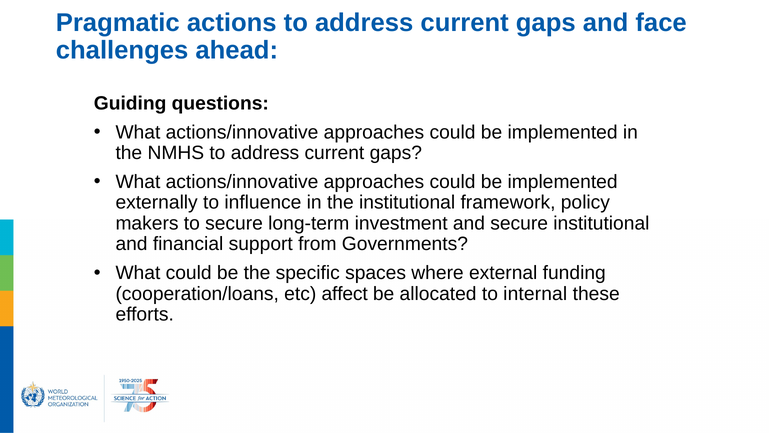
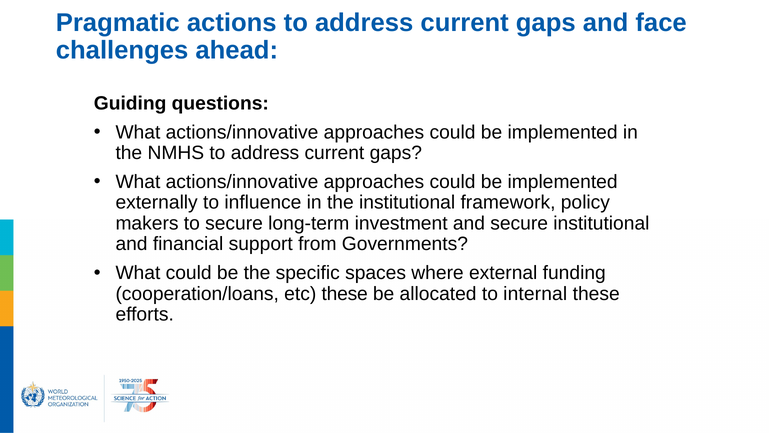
etc affect: affect -> these (345, 293)
